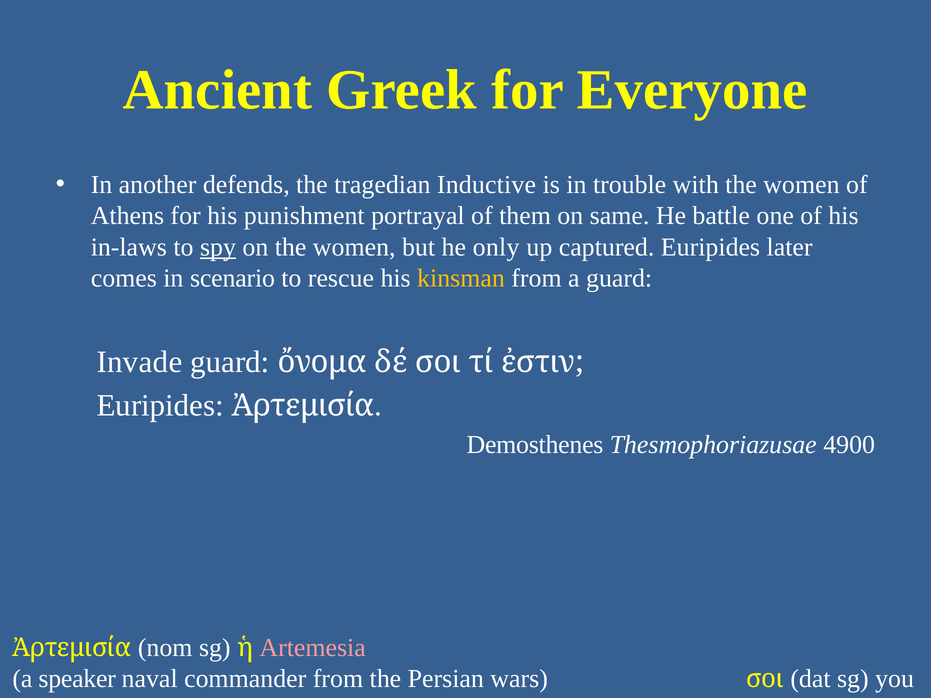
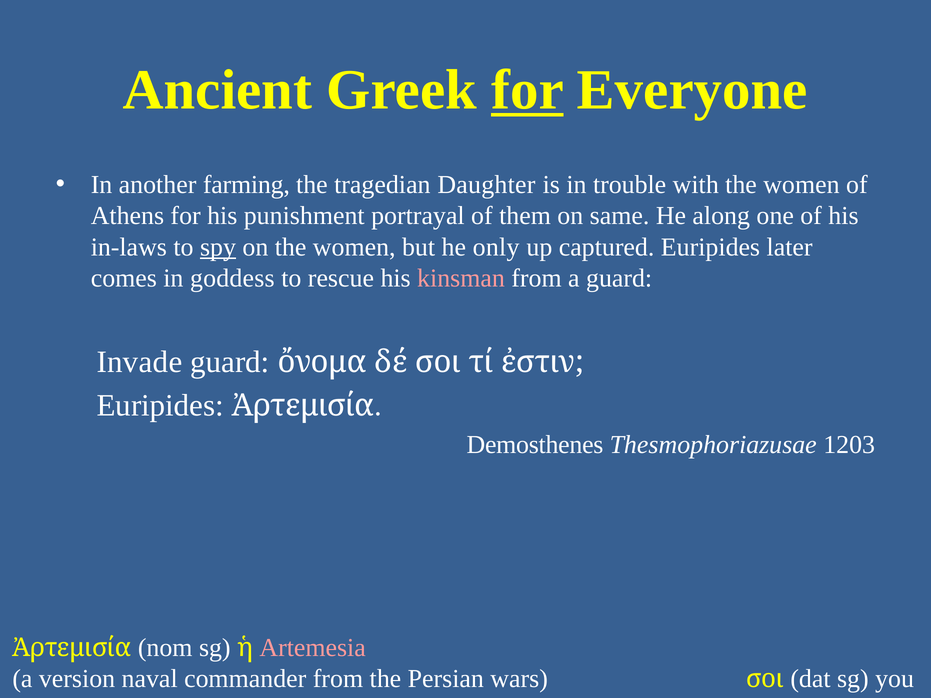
for underline: none -> present (527, 90)
defends: defends -> farming (246, 185)
Inductive: Inductive -> Daughter (486, 185)
battle: battle -> along (721, 216)
scenario: scenario -> goddess (232, 278)
kinsman colour: yellow -> pink (461, 278)
4900: 4900 -> 1203 (849, 445)
speaker: speaker -> version (77, 679)
